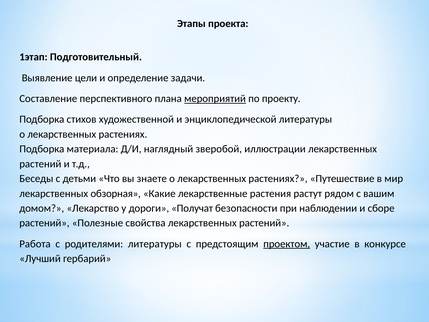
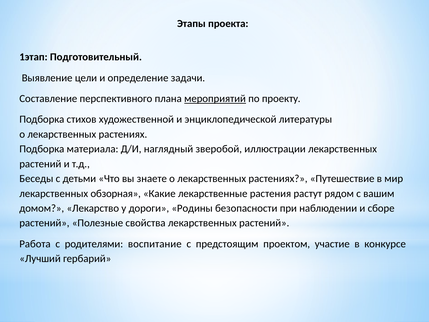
Получат: Получат -> Родины (192, 208)
родителями литературы: литературы -> воспитание (155, 244)
проектом underline: present -> none (287, 244)
